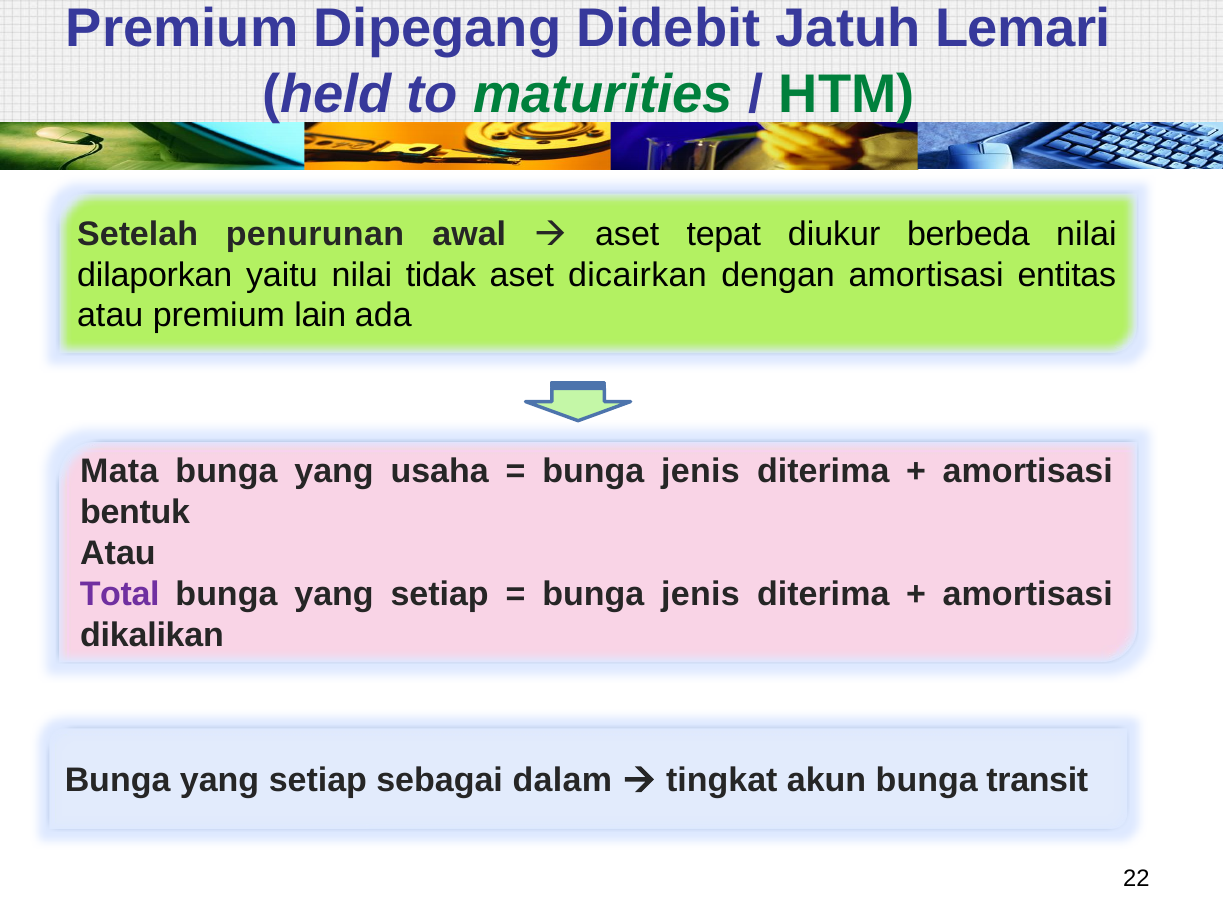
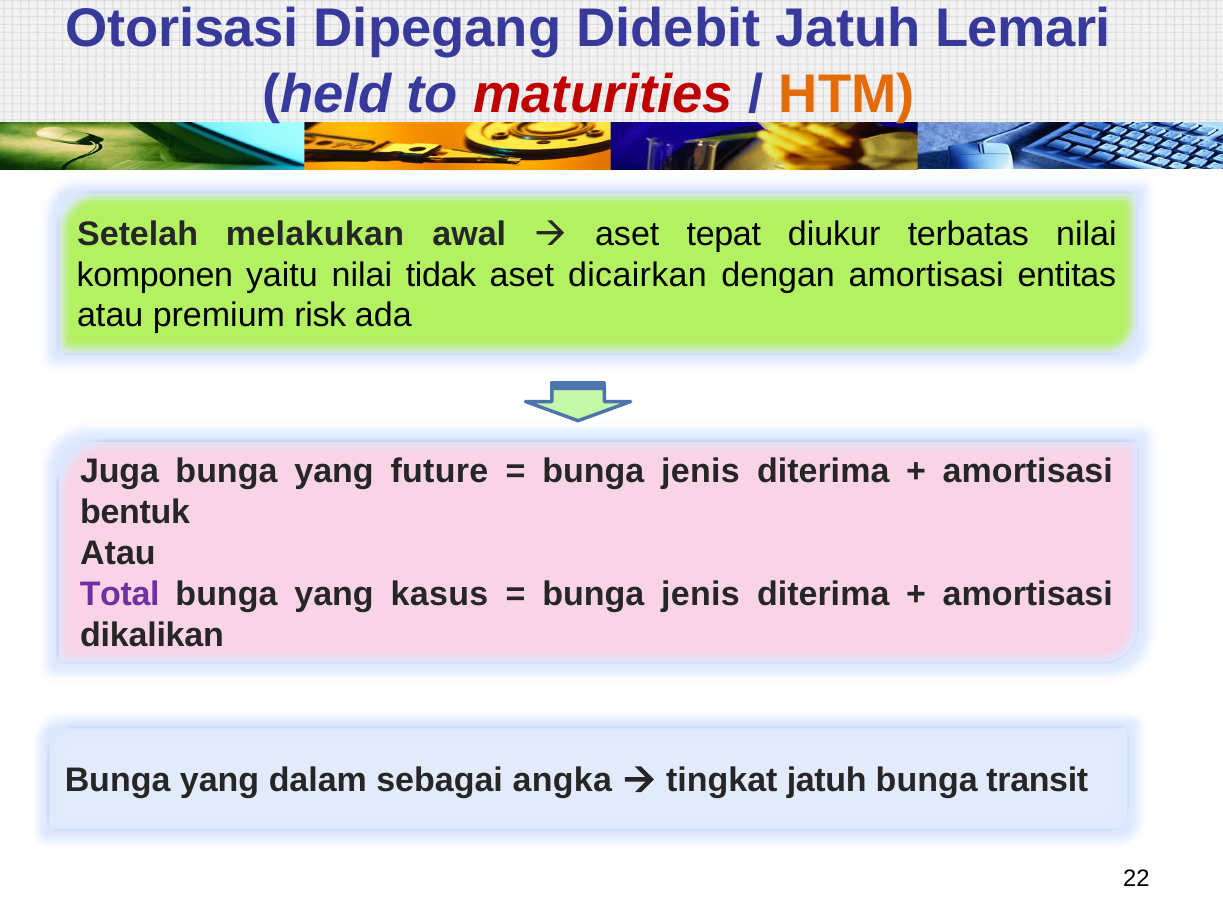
Premium: Premium -> Otorisasi (182, 29)
maturities colour: green -> red (603, 94)
HTM colour: green -> orange (847, 94)
penurunan: penurunan -> melakukan (315, 234)
berbeda: berbeda -> terbatas (968, 234)
dilaporkan: dilaporkan -> komponen (155, 275)
lain: lain -> risk (320, 315)
Mata: Mata -> Juga (120, 471)
usaha: usaha -> future (439, 471)
setiap: setiap -> kasus (439, 594)
setiap: setiap -> dalam (318, 780)
dalam: dalam -> angka (562, 780)
tingkat akun: akun -> jatuh (827, 780)
